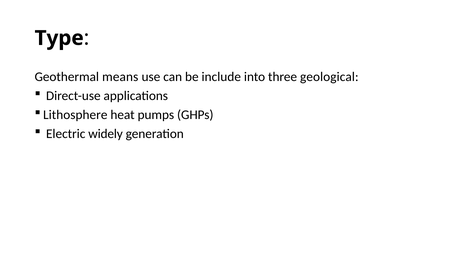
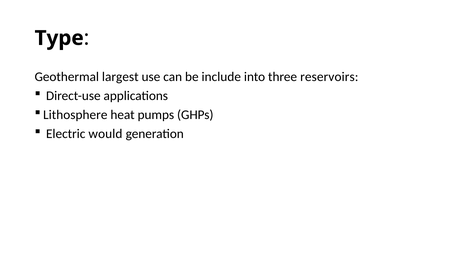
means: means -> largest (120, 77)
geological: geological -> reservoirs (329, 77)
widely: widely -> would (105, 134)
